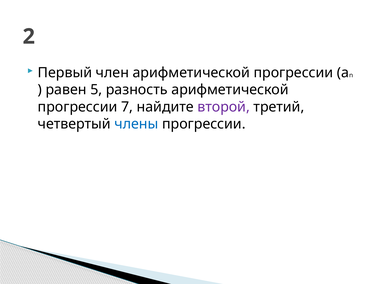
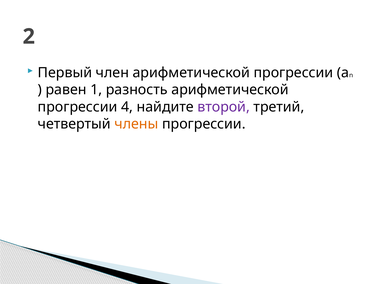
5: 5 -> 1 (96, 90)
7: 7 -> 4 (127, 107)
члены colour: blue -> orange (136, 124)
